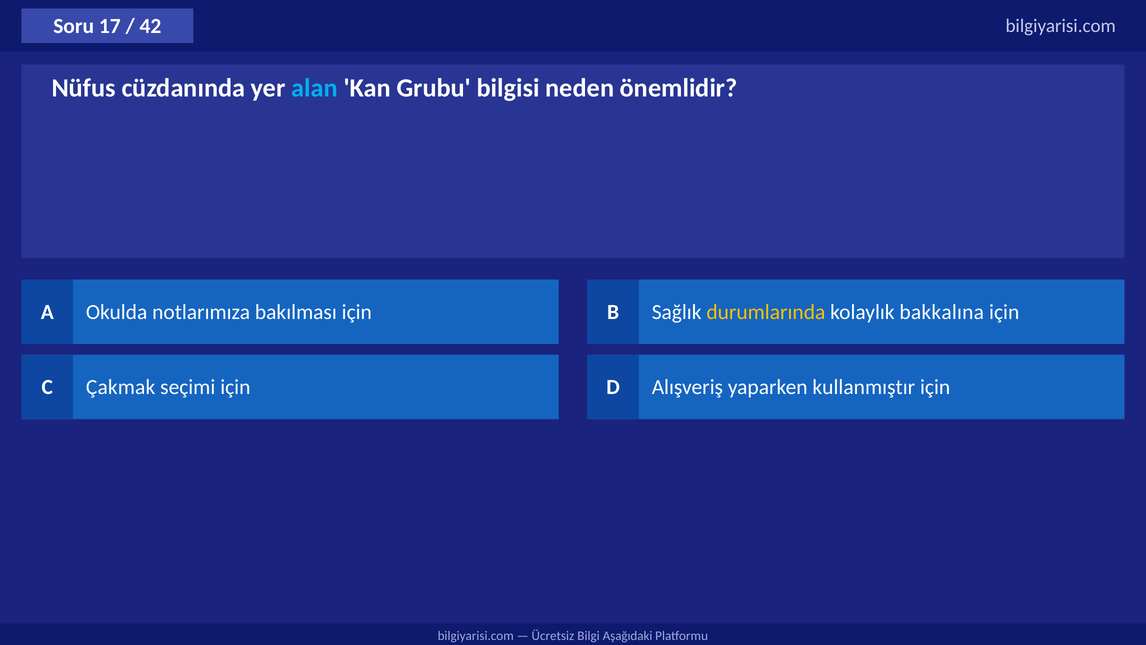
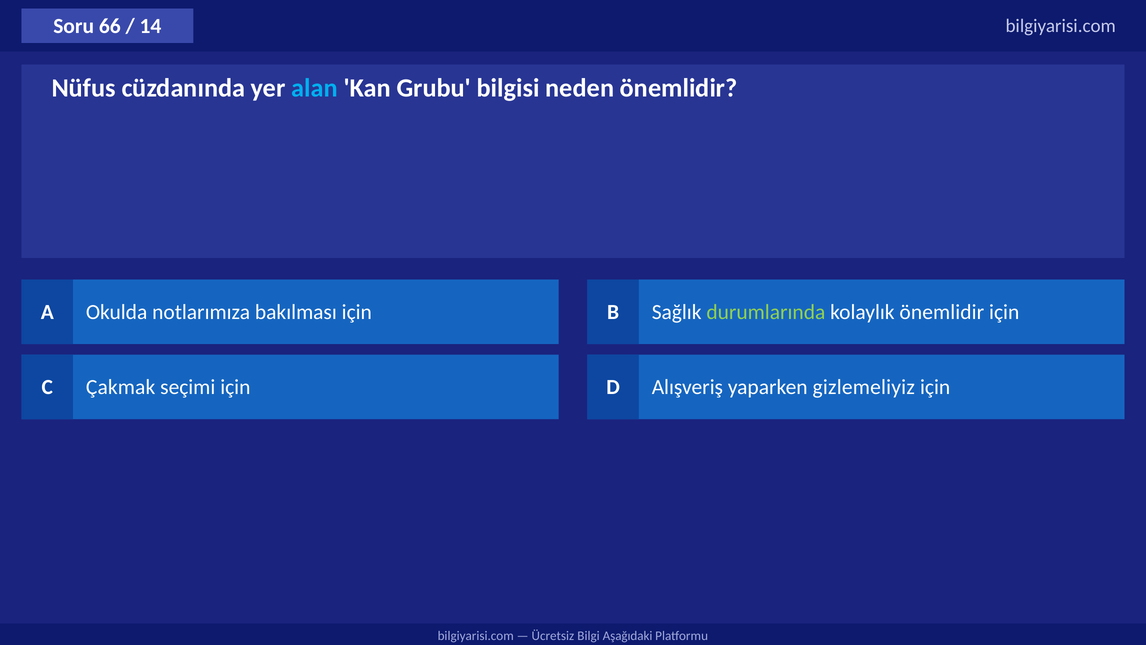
17: 17 -> 66 (110, 26)
42: 42 -> 14 (150, 26)
durumlarında colour: yellow -> light green (766, 312)
kolaylık bakkalına: bakkalına -> önemlidir (942, 312)
kullanmıştır: kullanmıştır -> gizlemeliyiz (864, 387)
